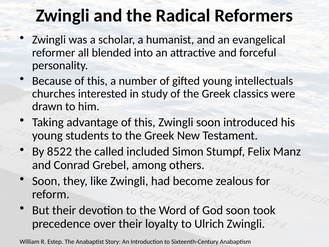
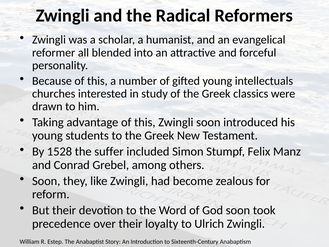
8522: 8522 -> 1528 (60, 152)
called: called -> suffer (109, 152)
